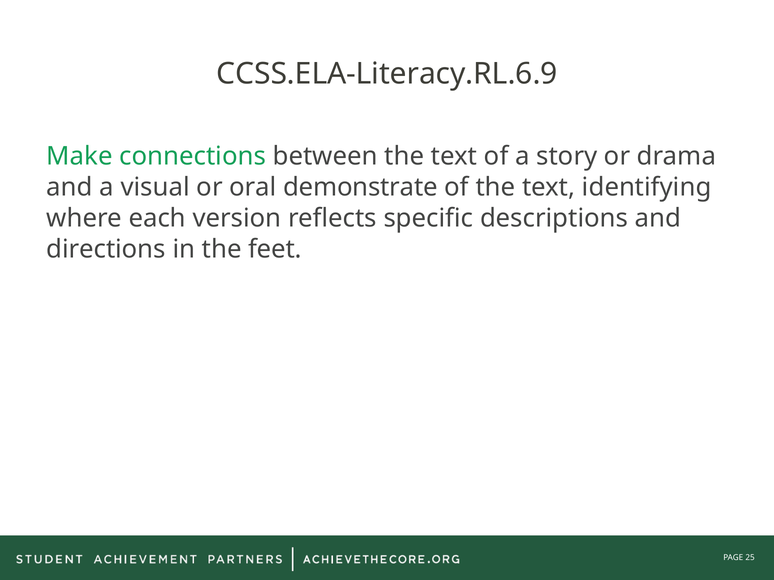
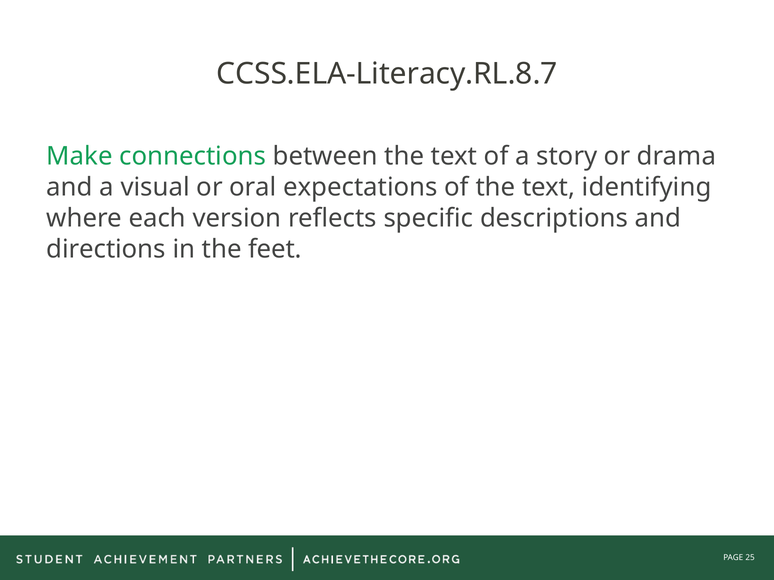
CCSS.ELA-Literacy.RL.6.9: CCSS.ELA-Literacy.RL.6.9 -> CCSS.ELA-Literacy.RL.8.7 (387, 74)
demonstrate: demonstrate -> expectations (360, 188)
